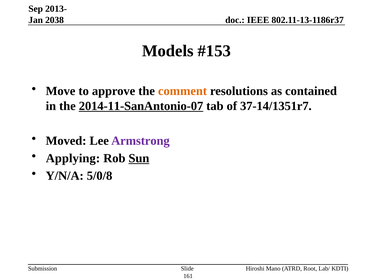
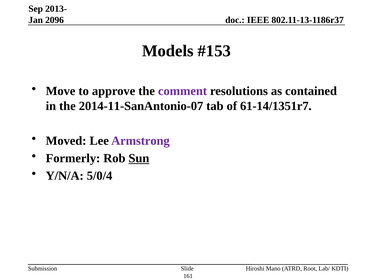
2038: 2038 -> 2096 (55, 20)
comment colour: orange -> purple (183, 91)
2014-11-SanAntonio-07 underline: present -> none (141, 106)
37-14/1351r7: 37-14/1351r7 -> 61-14/1351r7 (276, 106)
Applying: Applying -> Formerly (73, 158)
5/0/8: 5/0/8 -> 5/0/4 (100, 176)
